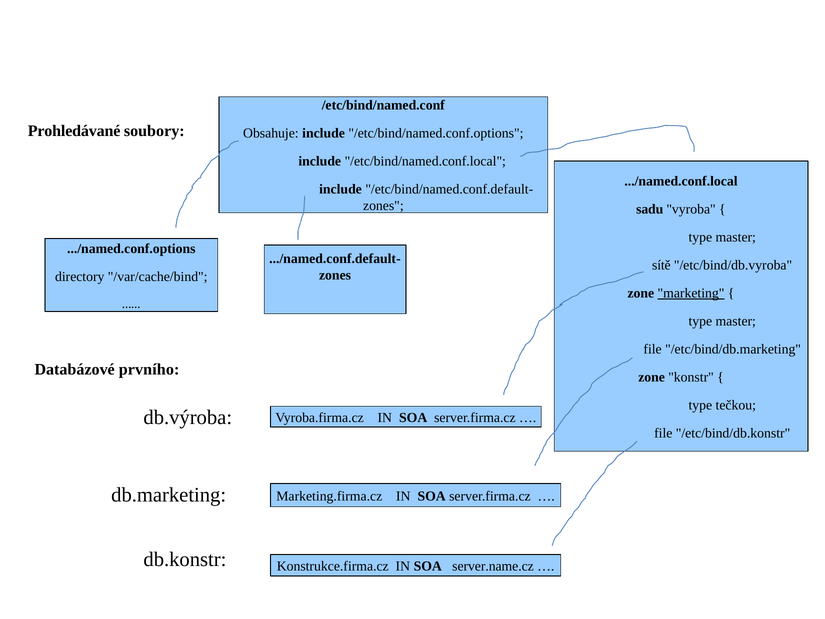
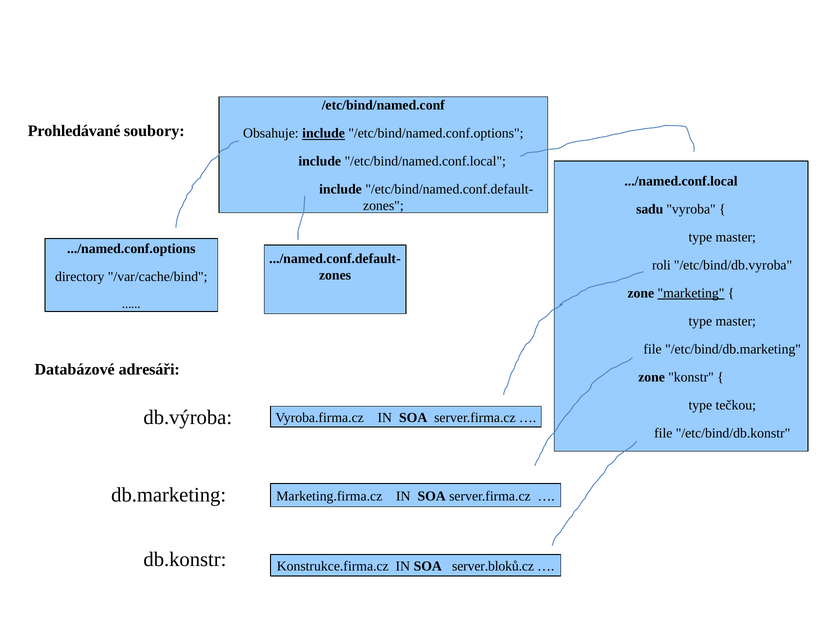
include underline: none -> present (324, 133)
sítě: sítě -> roli (661, 265)
prvního: prvního -> adresáři (149, 369)
server.name.cz: server.name.cz -> server.bloků.cz (493, 566)
